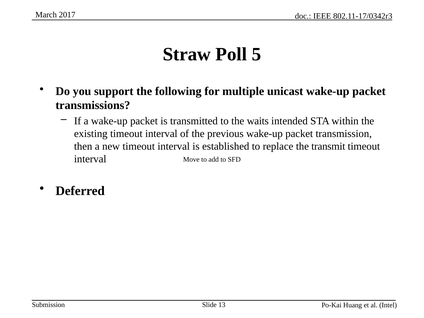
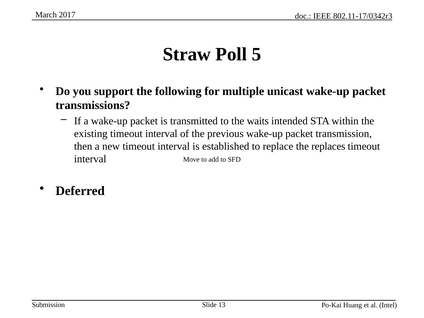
transmit: transmit -> replaces (328, 146)
